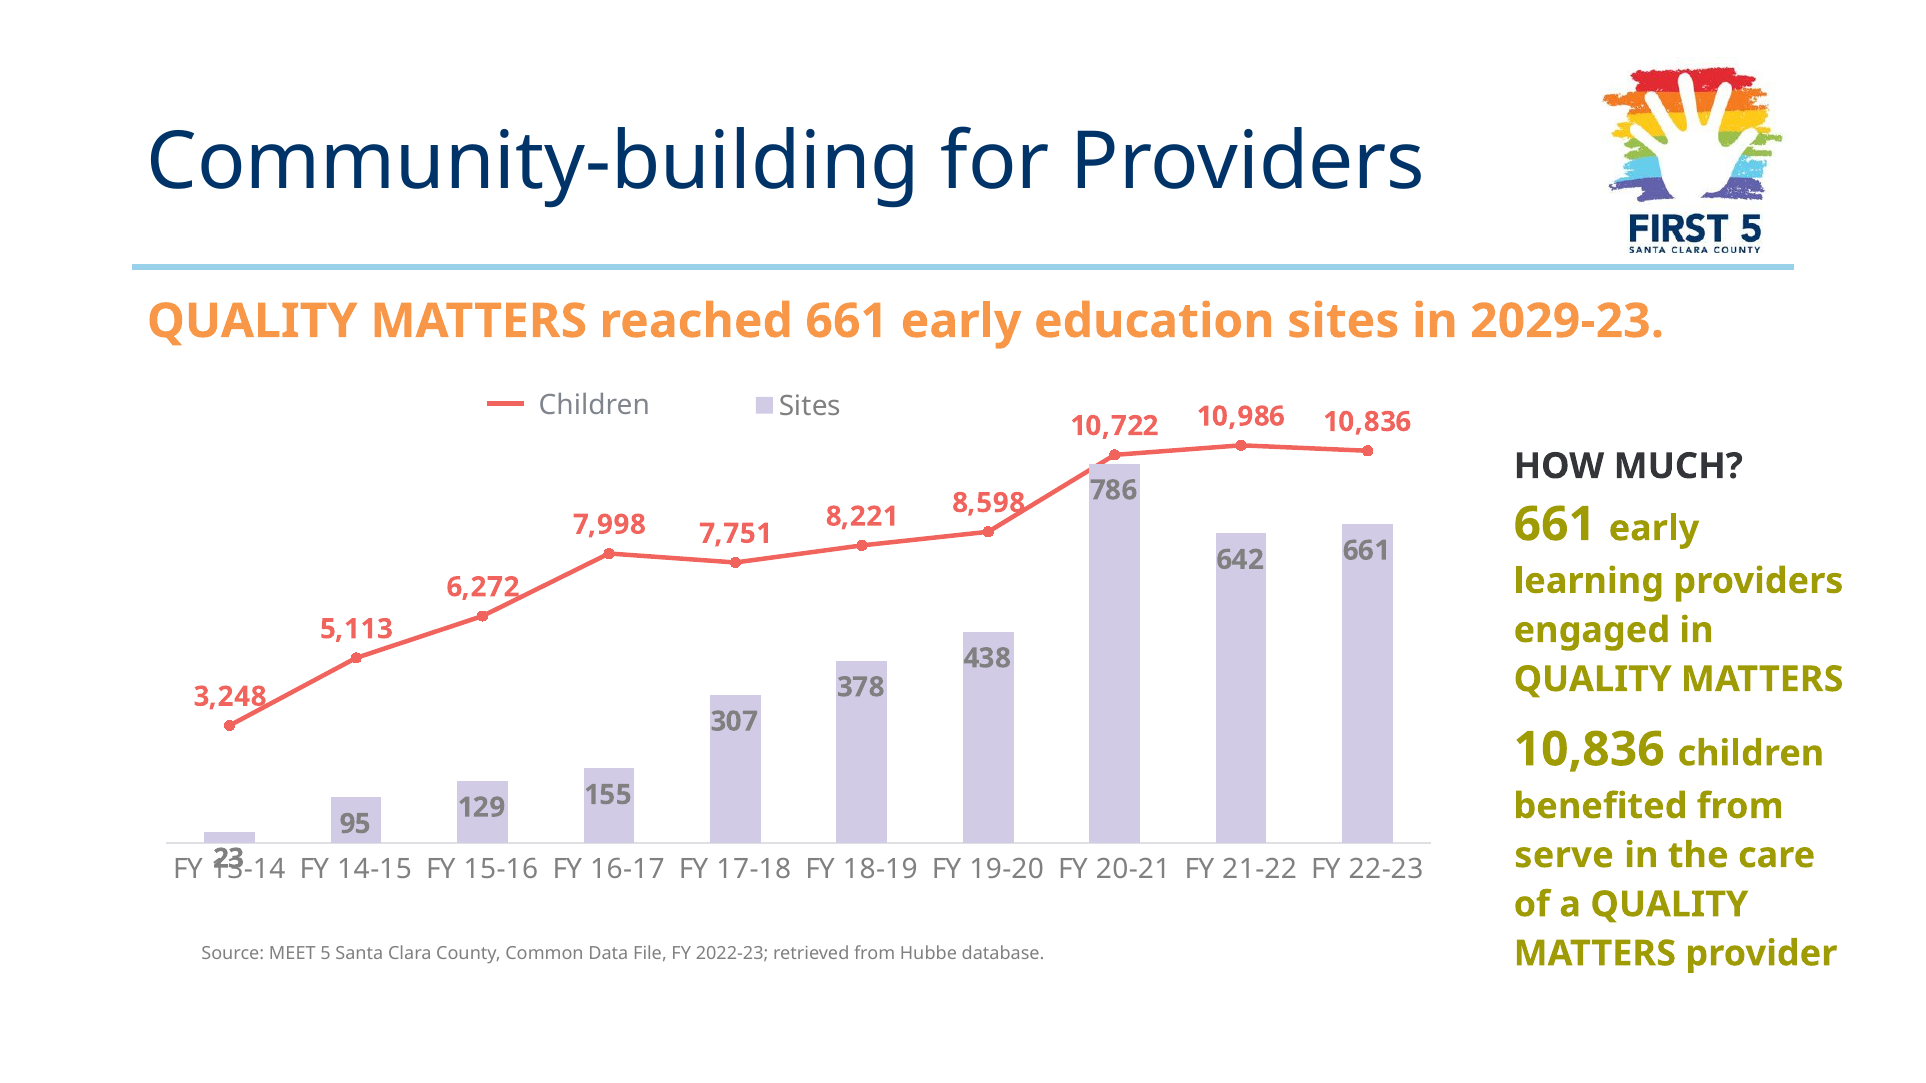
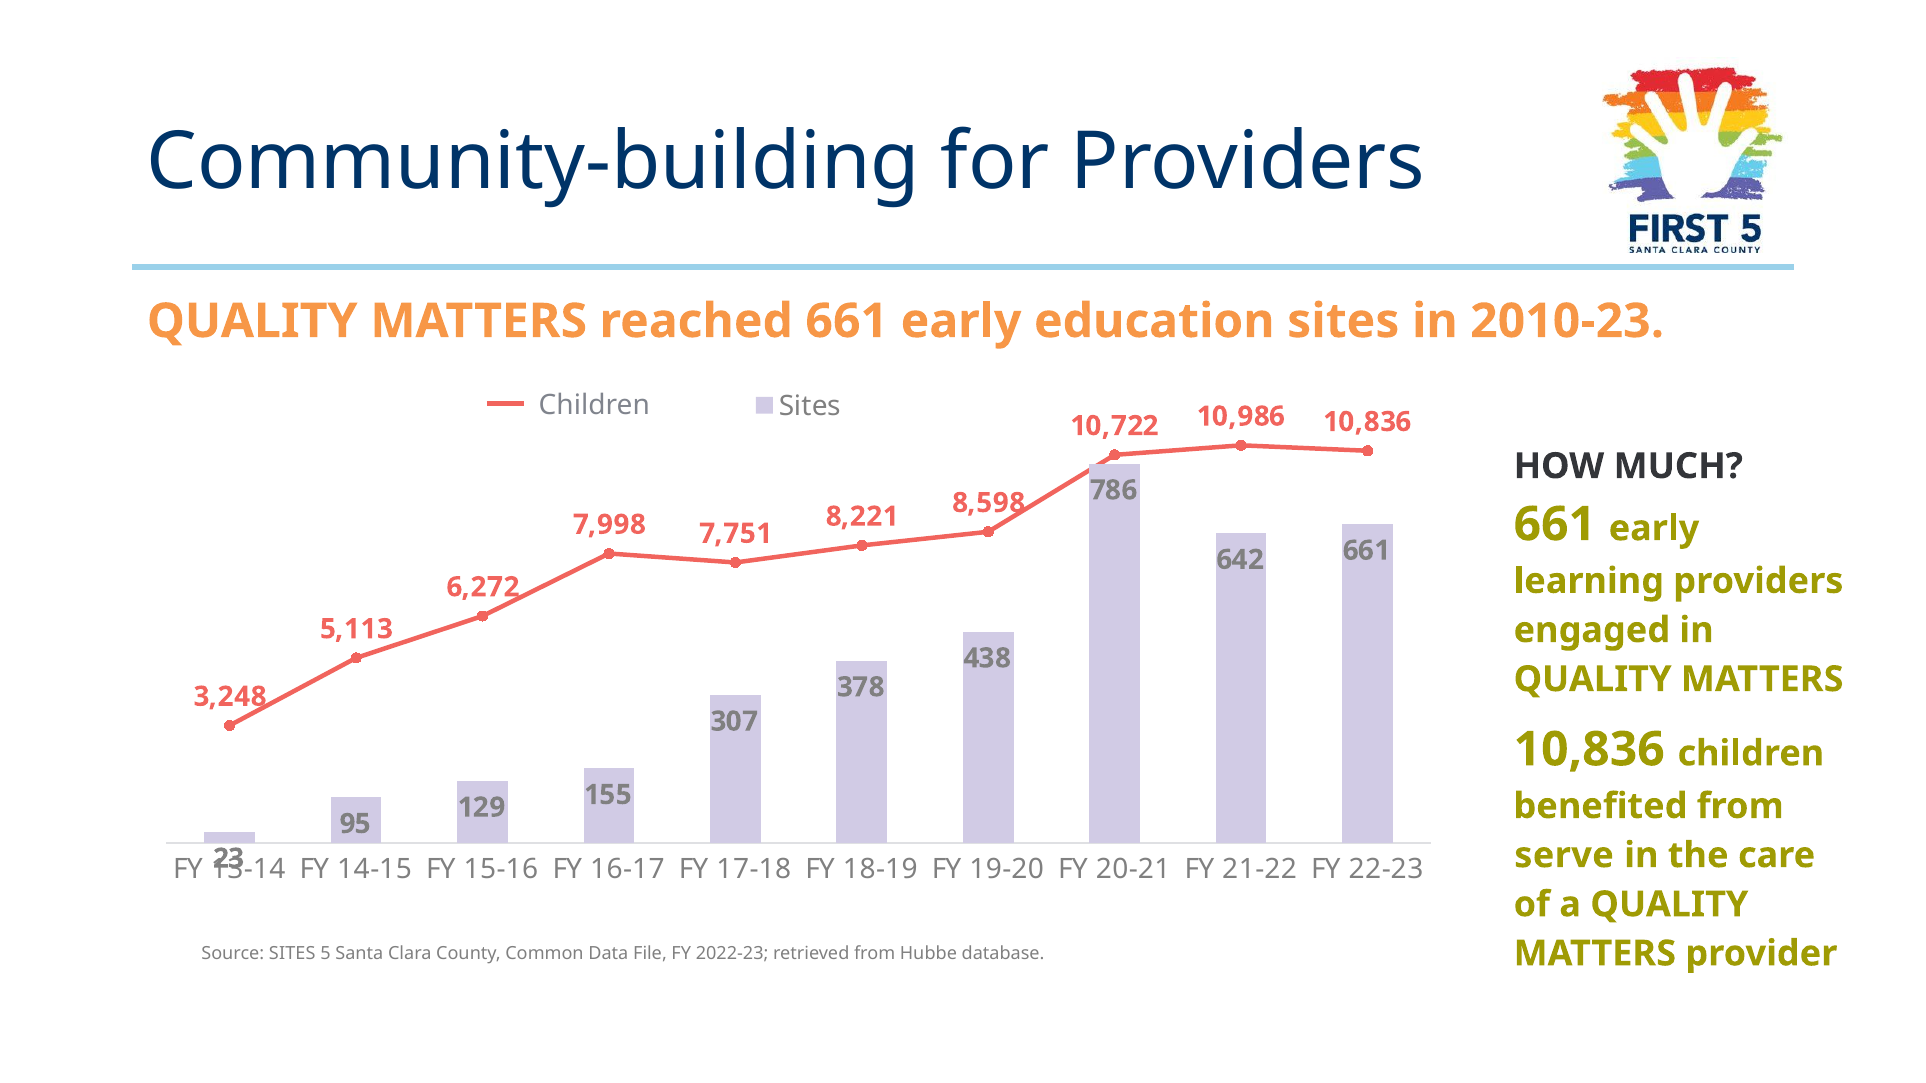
2029-23: 2029-23 -> 2010-23 (1567, 321)
Source MEET: MEET -> SITES (292, 954)
